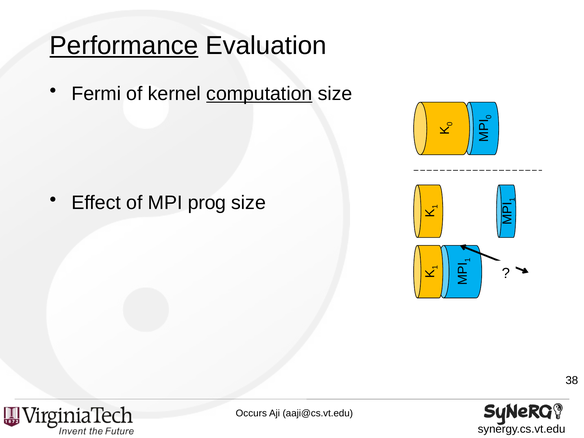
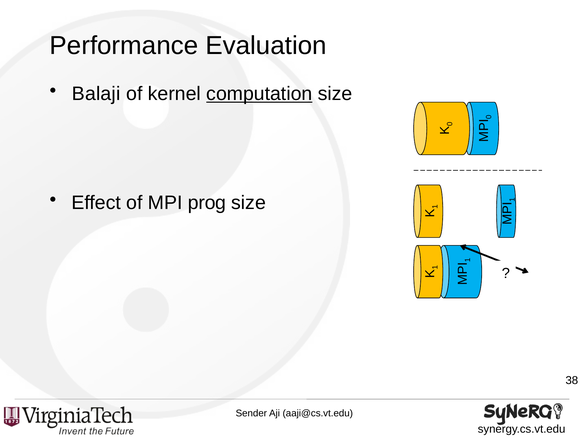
Performance underline: present -> none (124, 46)
Fermi: Fermi -> Balaji (96, 94)
Occurs: Occurs -> Sender (251, 413)
